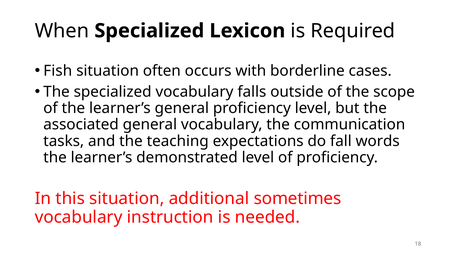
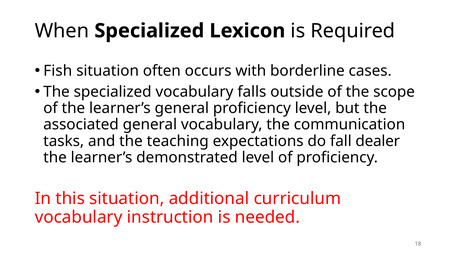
words: words -> dealer (378, 141)
sometimes: sometimes -> curriculum (297, 199)
